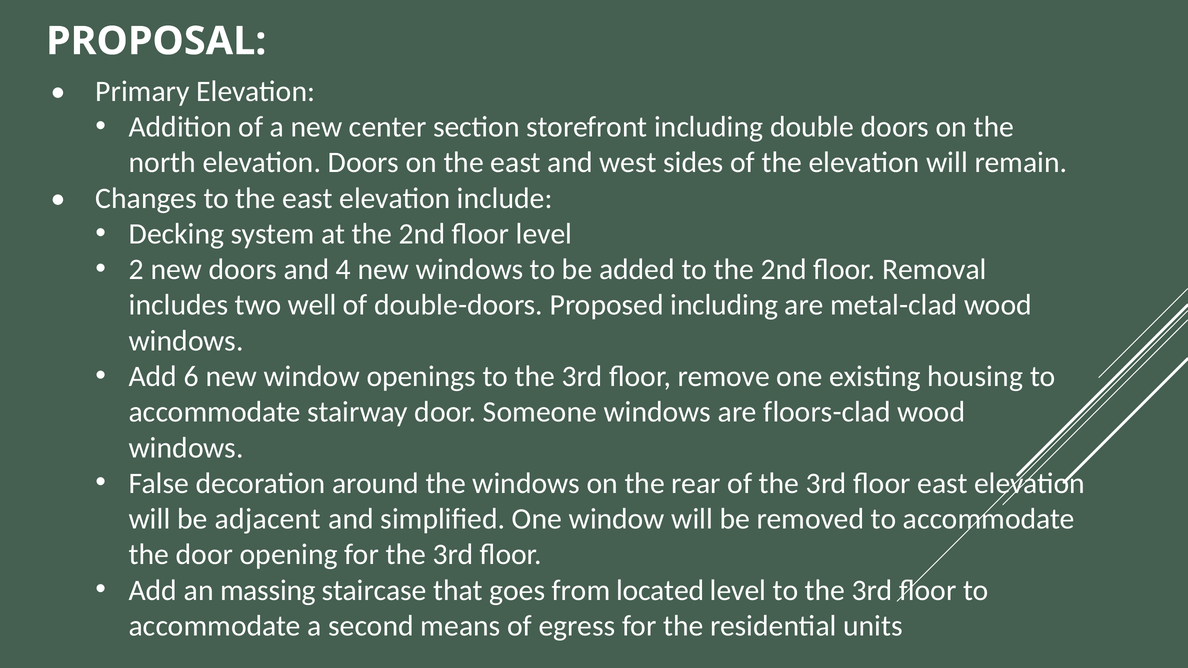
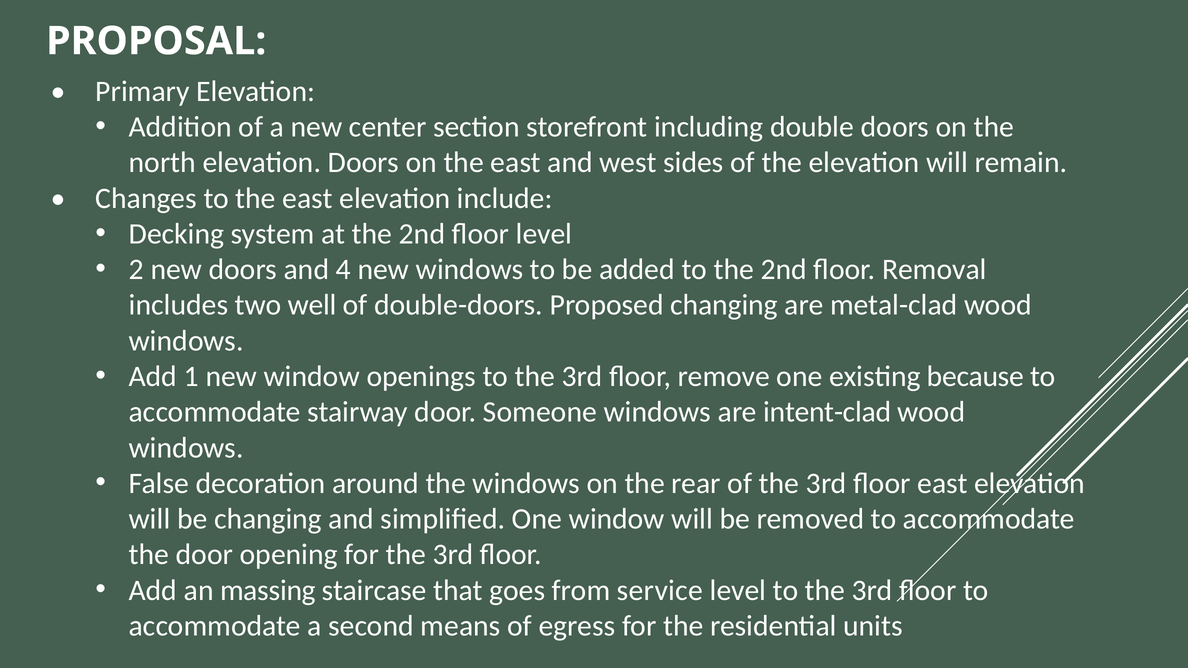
Proposed including: including -> changing (724, 305)
6: 6 -> 1 (191, 377)
housing: housing -> because (975, 377)
floors-clad: floors-clad -> intent-clad (827, 412)
be adjacent: adjacent -> changing (268, 519)
located: located -> service (660, 590)
